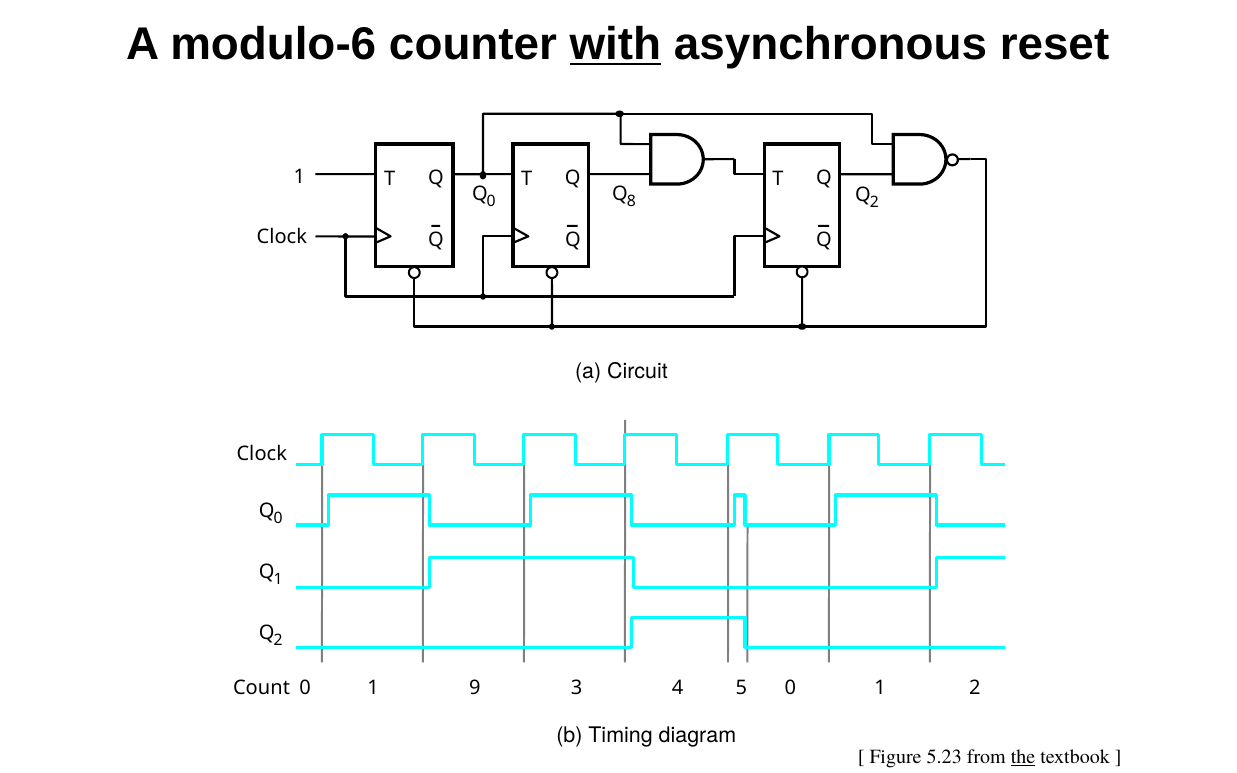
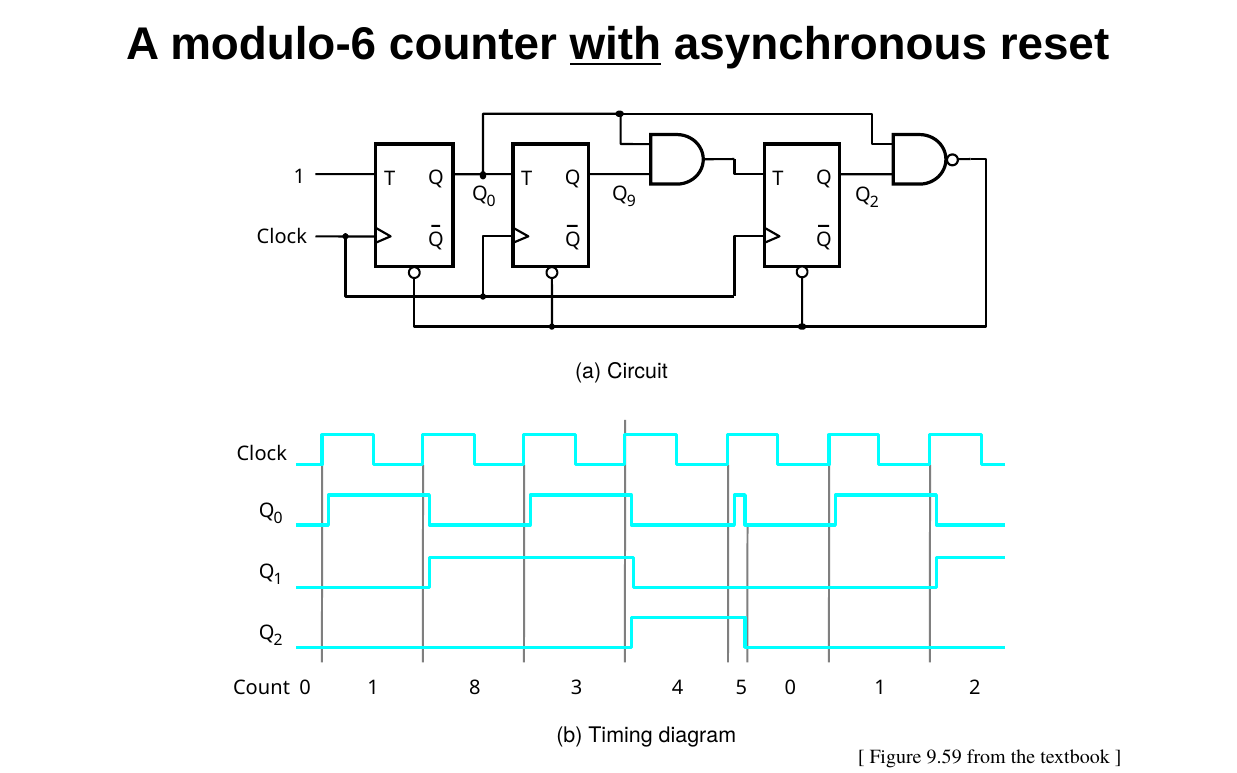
8: 8 -> 9 (631, 201)
9: 9 -> 8 (475, 688)
5.23: 5.23 -> 9.59 (944, 757)
the underline: present -> none (1023, 757)
